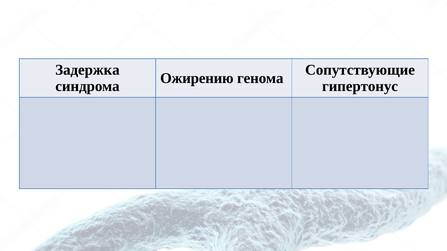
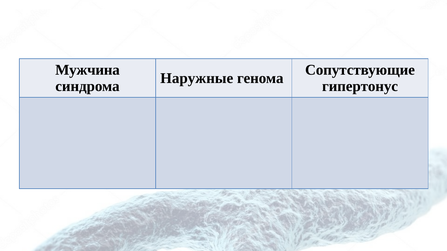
Задержка: Задержка -> Мужчина (88, 70)
Ожирению: Ожирению -> Наружные (197, 78)
